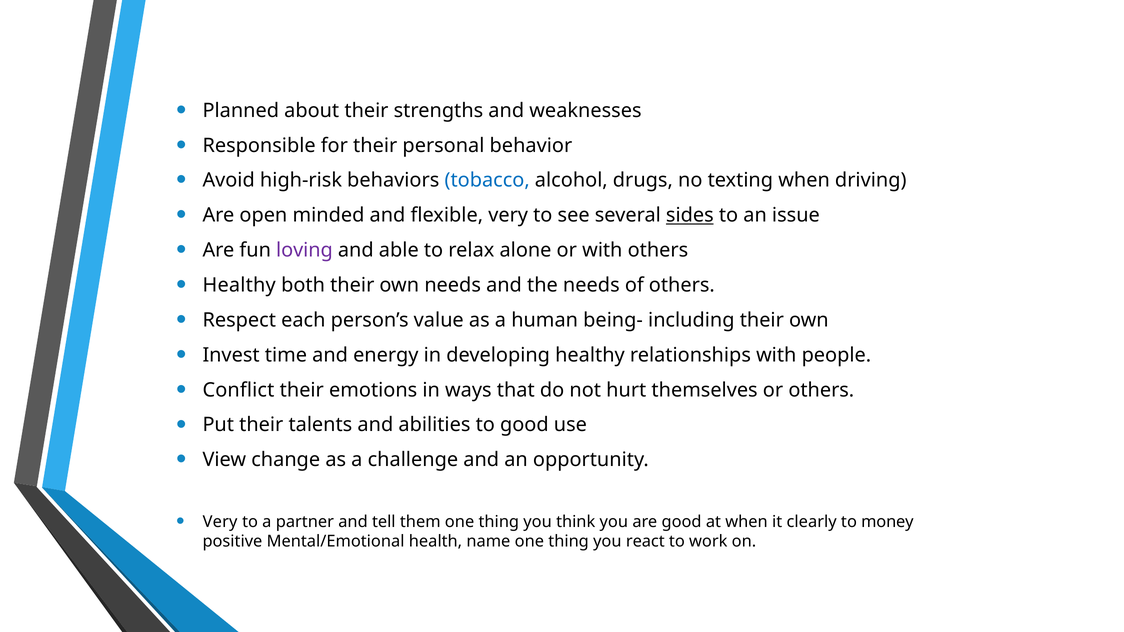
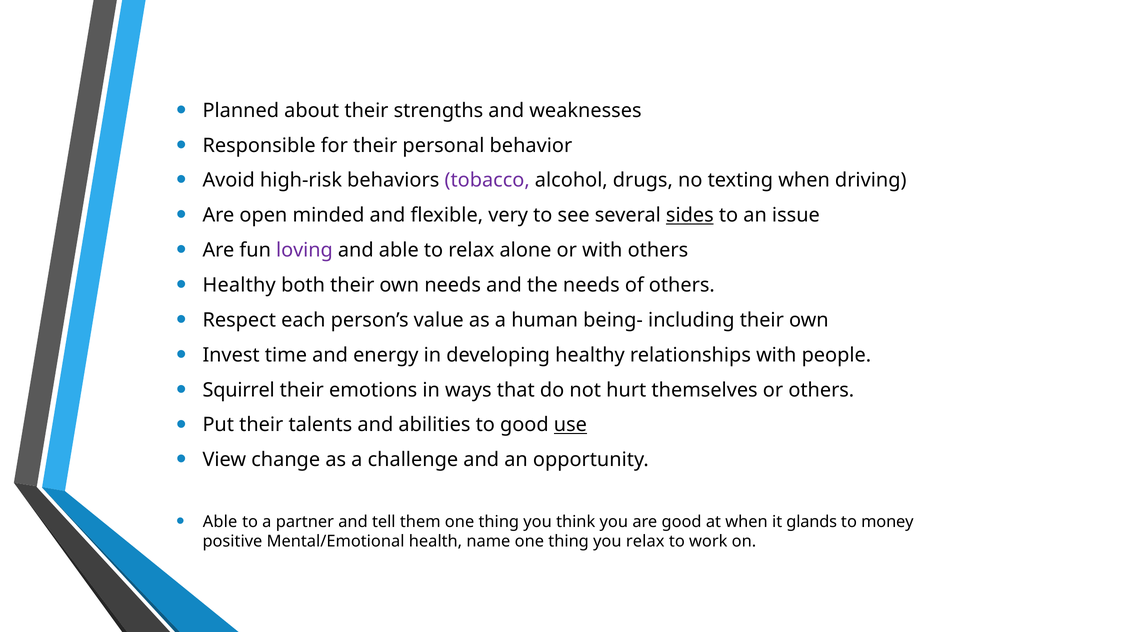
tobacco colour: blue -> purple (487, 180)
Conflict: Conflict -> Squirrel (239, 390)
use underline: none -> present (570, 425)
Very: Very -> Able (220, 522)
clearly: clearly -> glands (812, 522)
you react: react -> relax (645, 542)
